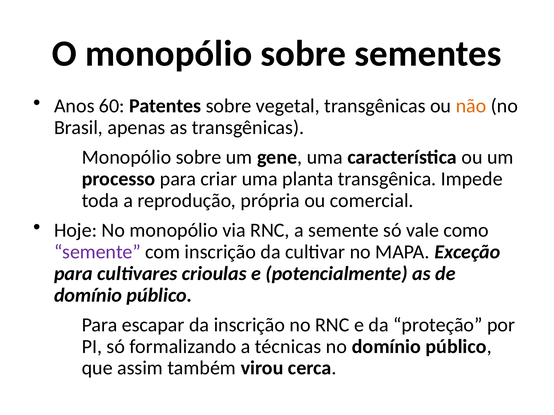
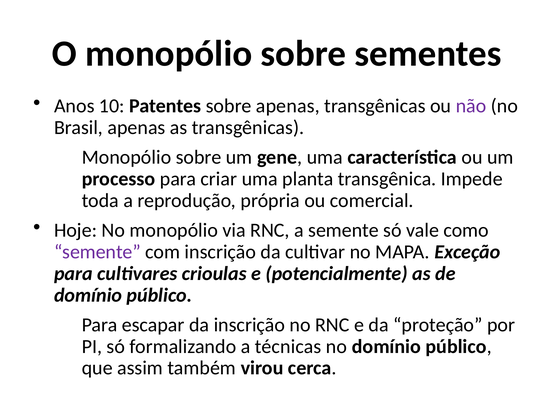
60: 60 -> 10 (112, 106)
sobre vegetal: vegetal -> apenas (288, 106)
não colour: orange -> purple (471, 106)
